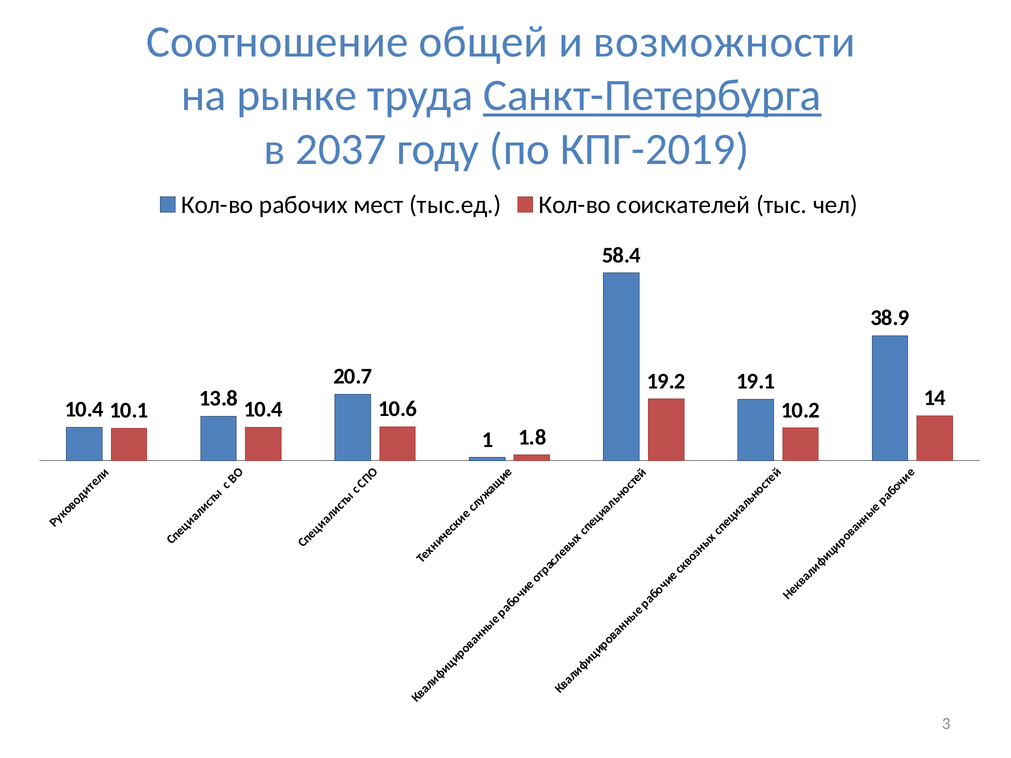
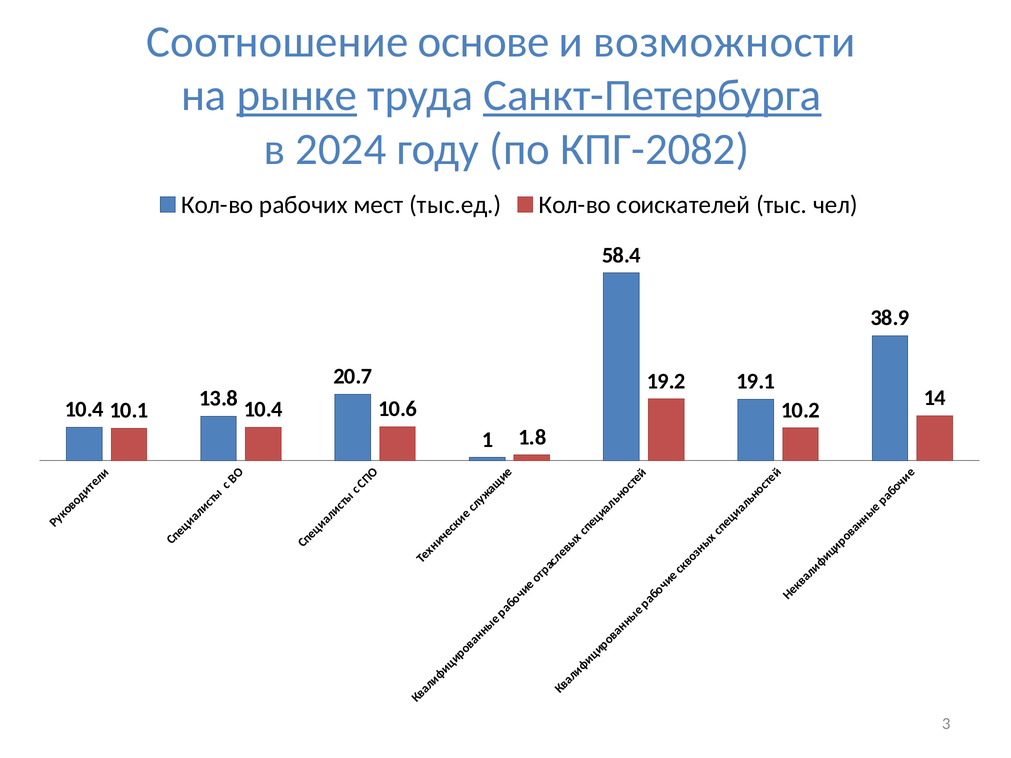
общей: общей -> основе (484, 42)
рынке underline: none -> present (297, 96)
2037: 2037 -> 2024 (341, 150)
КПГ-2019: КПГ-2019 -> КПГ-2082 (655, 150)
